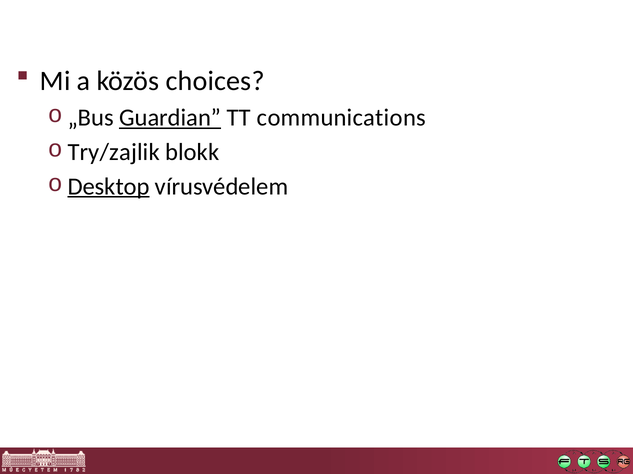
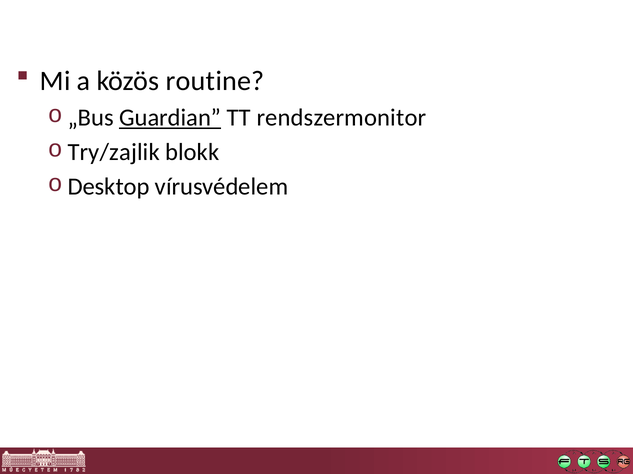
choices: choices -> routine (215, 81)
communications: communications -> rendszermonitor (341, 118)
Desktop underline: present -> none (109, 187)
